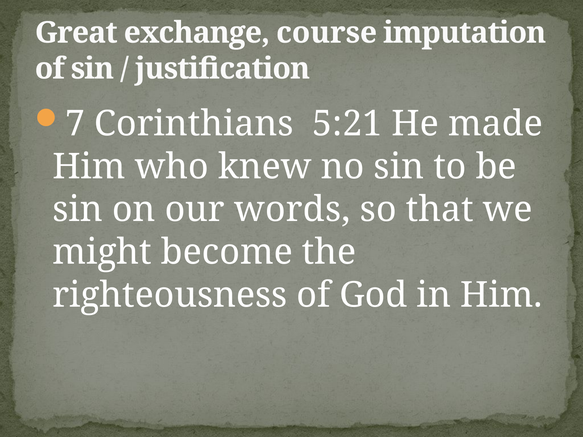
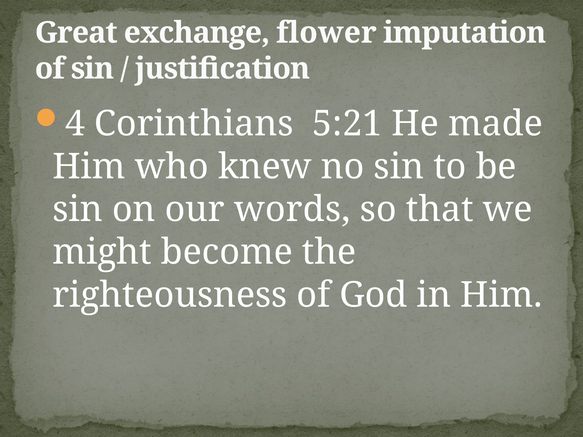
course: course -> flower (326, 33)
7: 7 -> 4 (75, 124)
